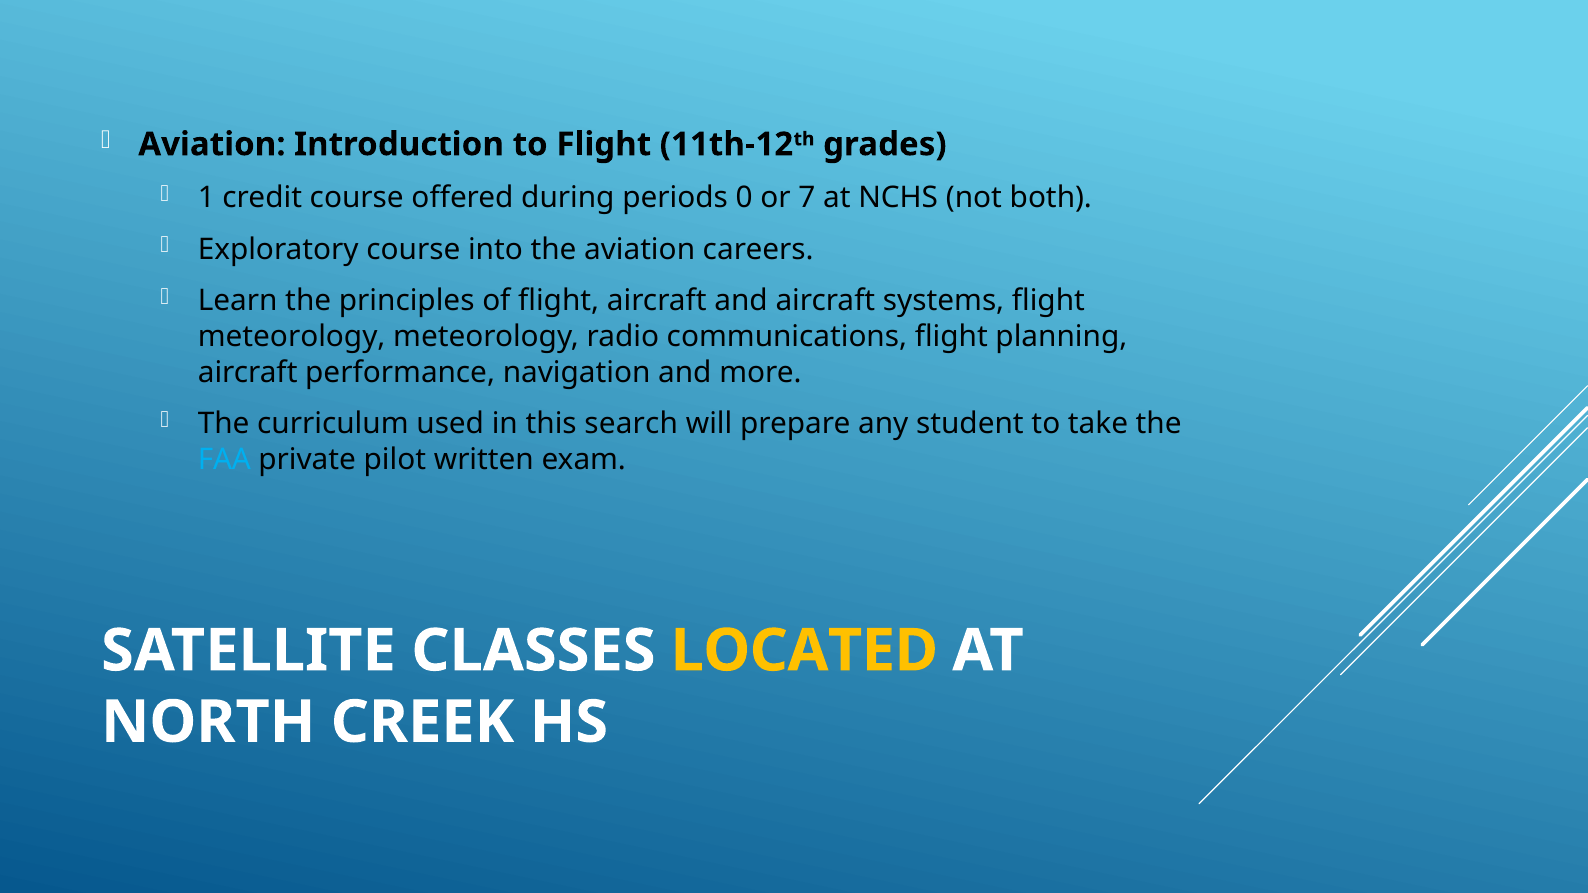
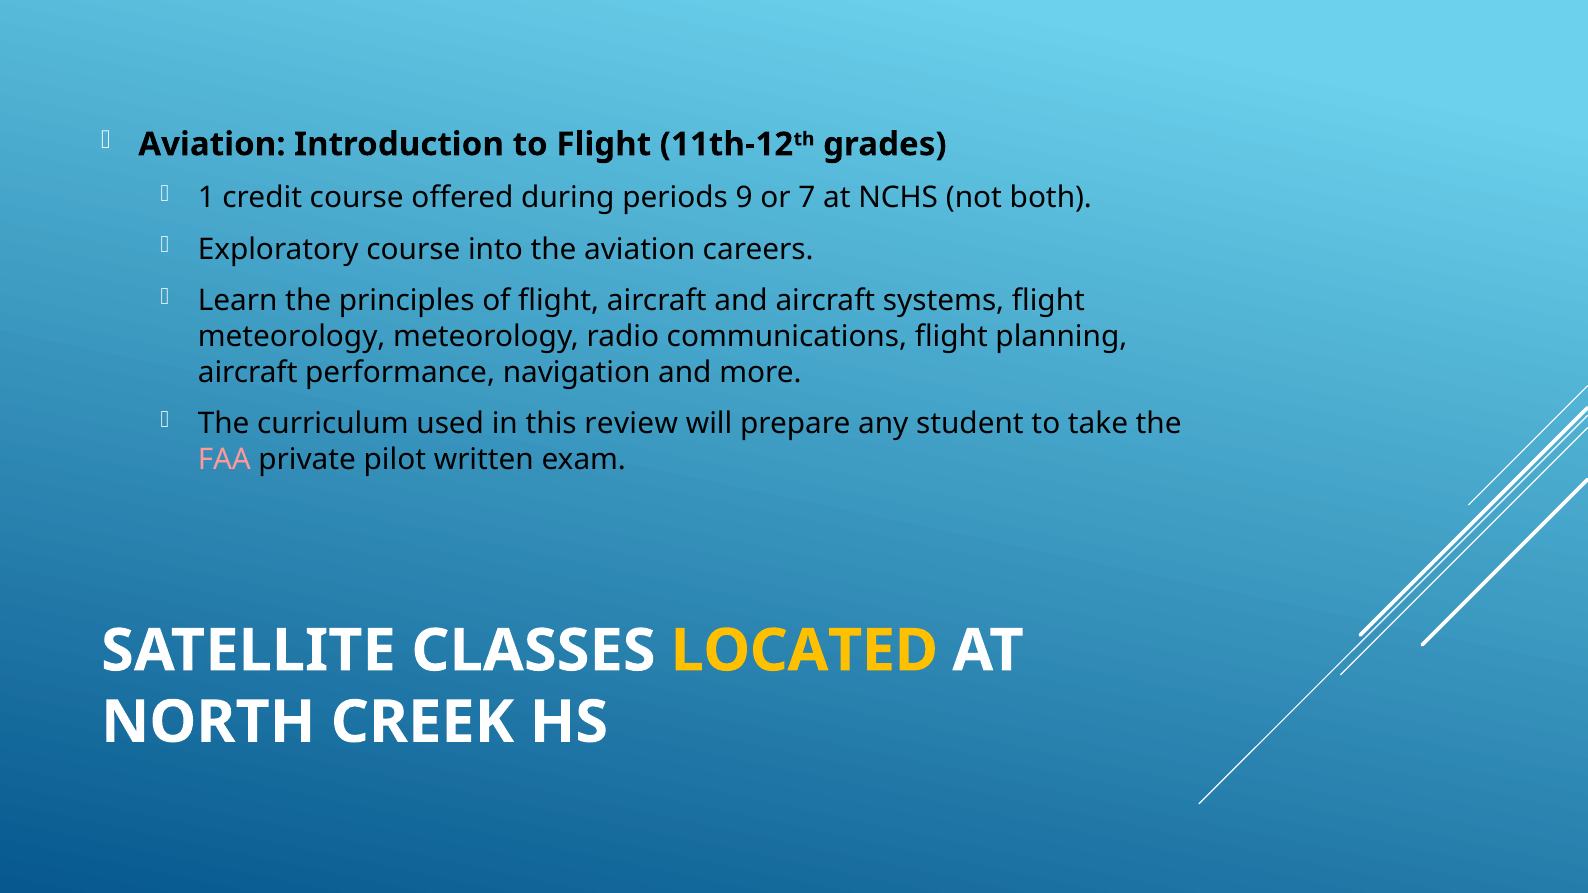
0: 0 -> 9 (744, 198)
search: search -> review (631, 424)
FAA colour: light blue -> pink (224, 460)
